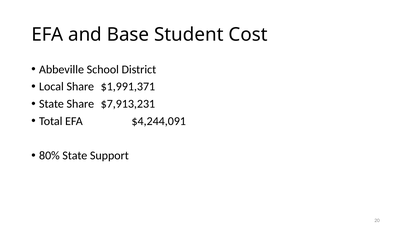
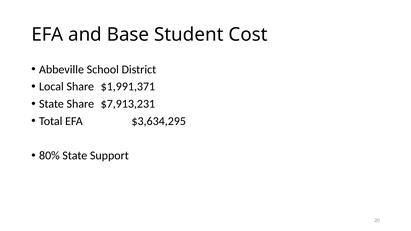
$4,244,091: $4,244,091 -> $3,634,295 (159, 121)
